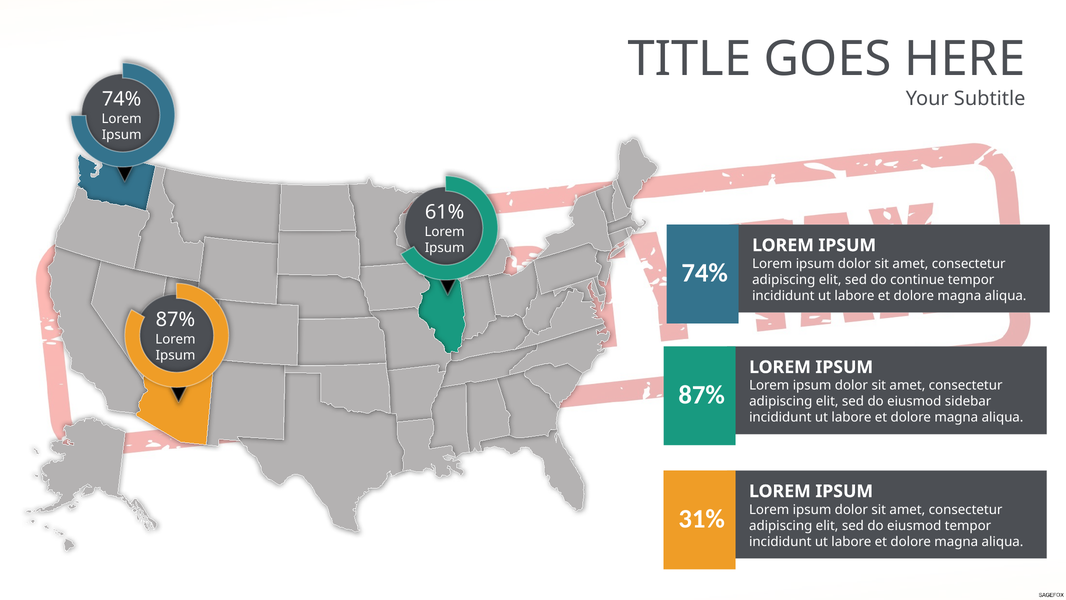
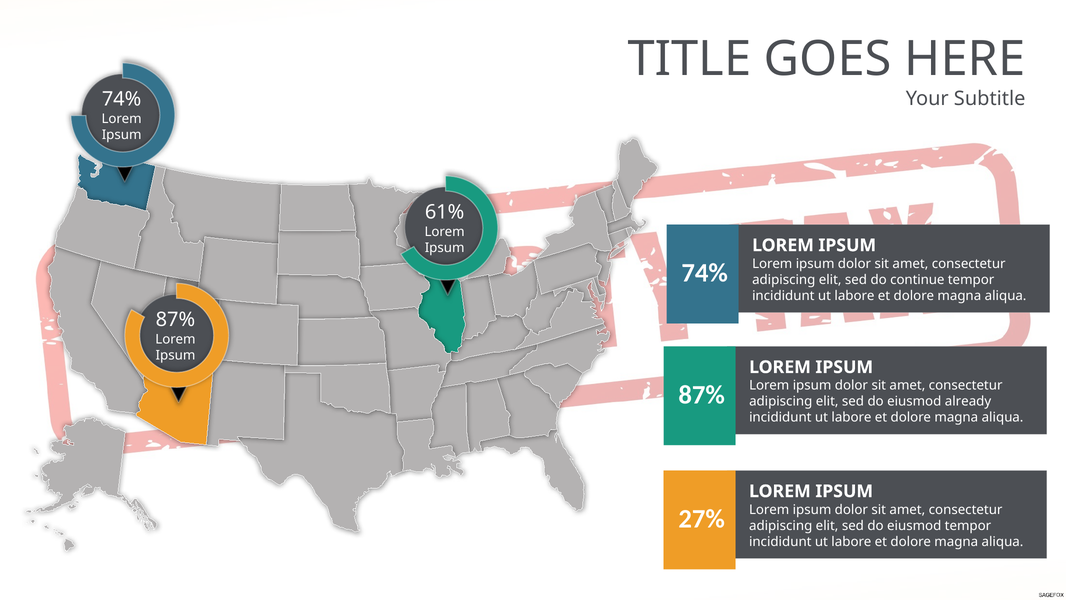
sidebar: sidebar -> already (968, 401)
31%: 31% -> 27% (702, 519)
